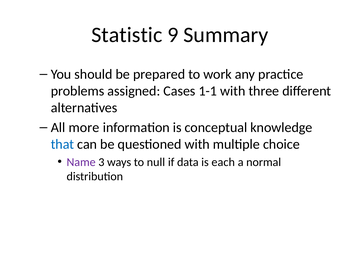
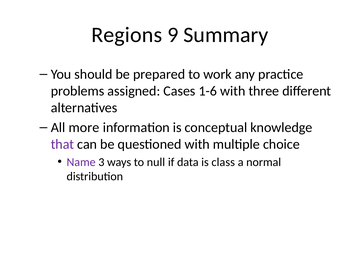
Statistic: Statistic -> Regions (127, 35)
1-1: 1-1 -> 1-6 (208, 91)
that colour: blue -> purple (62, 144)
each: each -> class (223, 162)
